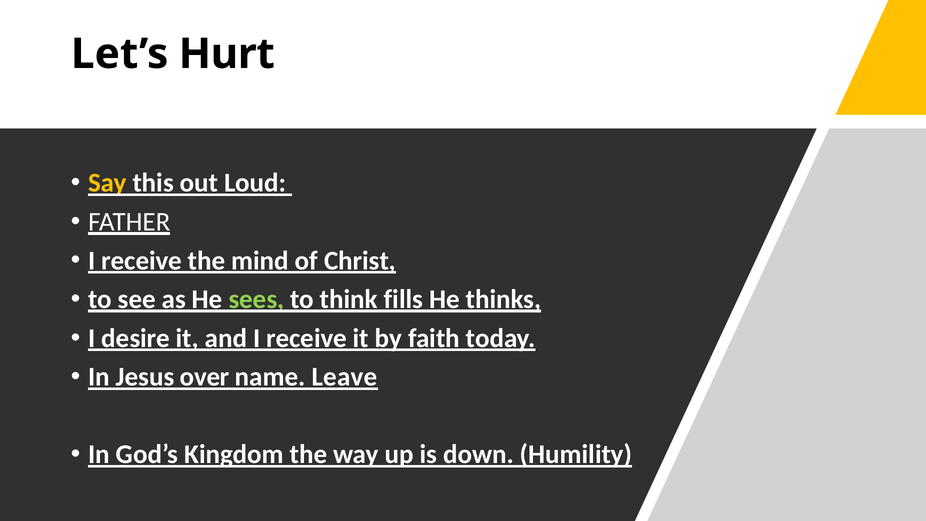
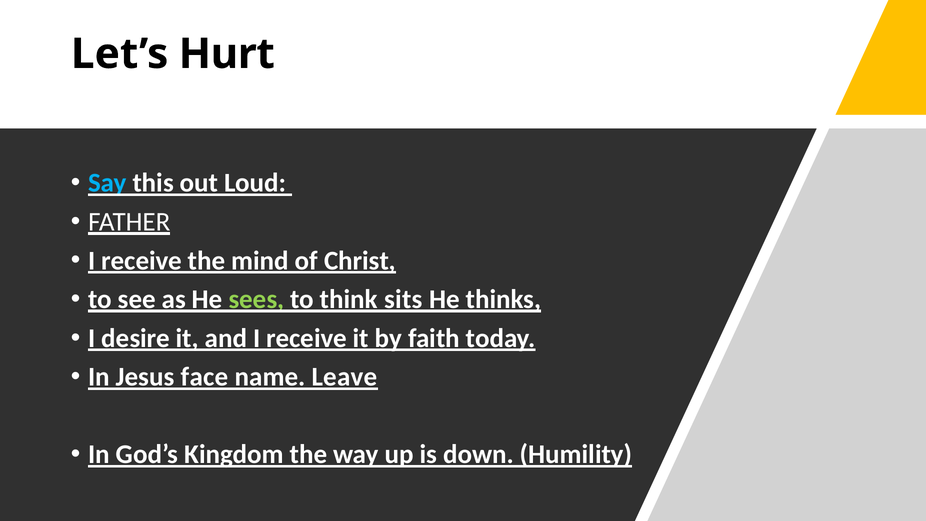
Say colour: yellow -> light blue (107, 183)
fills: fills -> sits (403, 299)
over: over -> face (204, 377)
